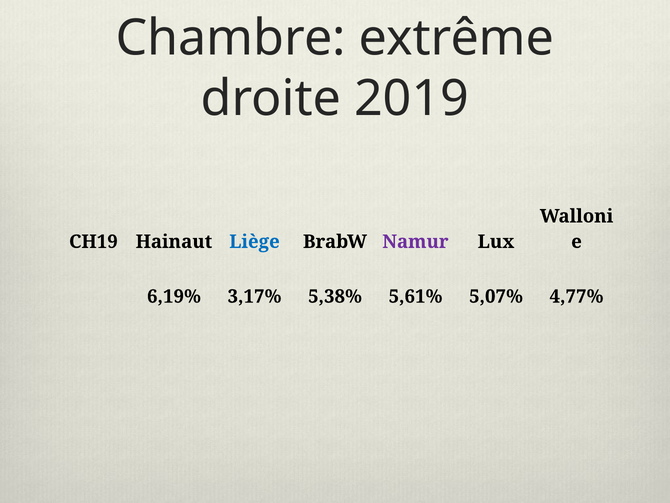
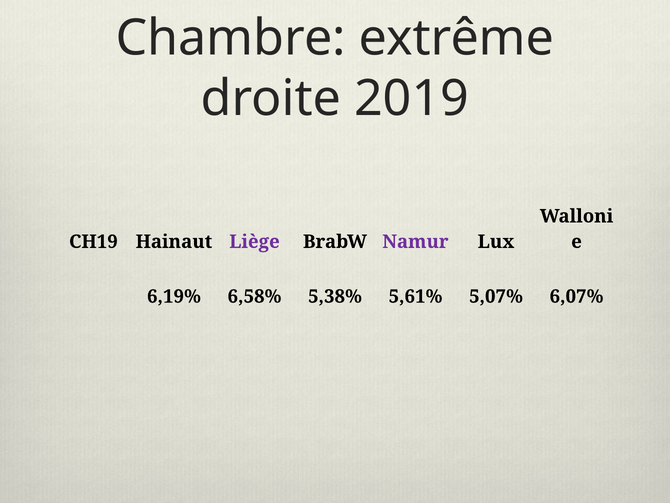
Liège colour: blue -> purple (254, 241)
3,17%: 3,17% -> 6,58% (254, 296)
4,77%: 4,77% -> 6,07% (576, 296)
